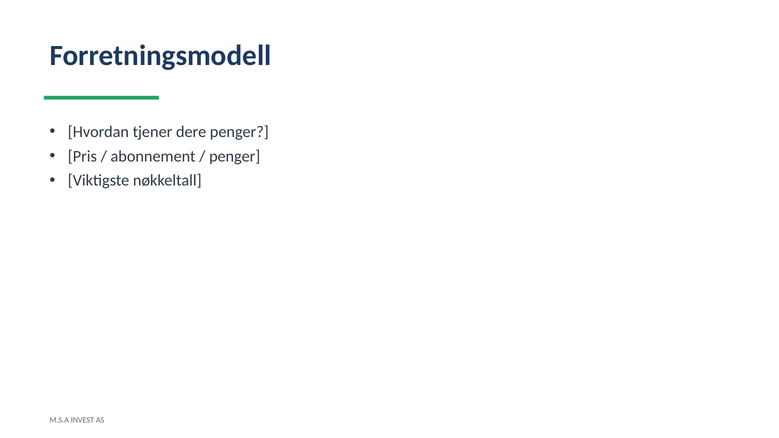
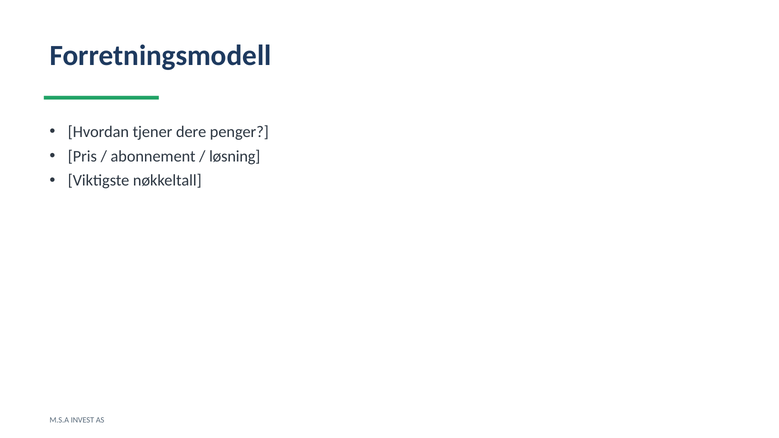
penger: penger -> løsning (235, 156)
